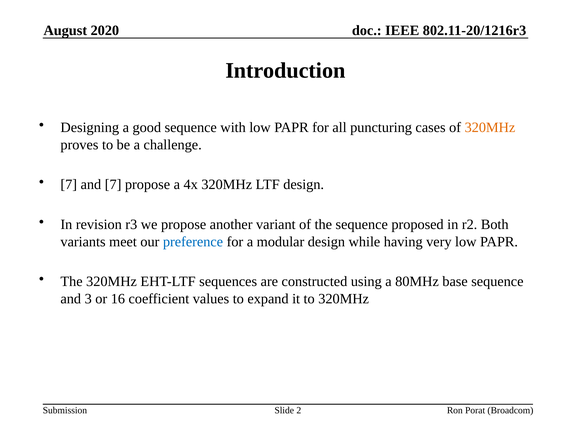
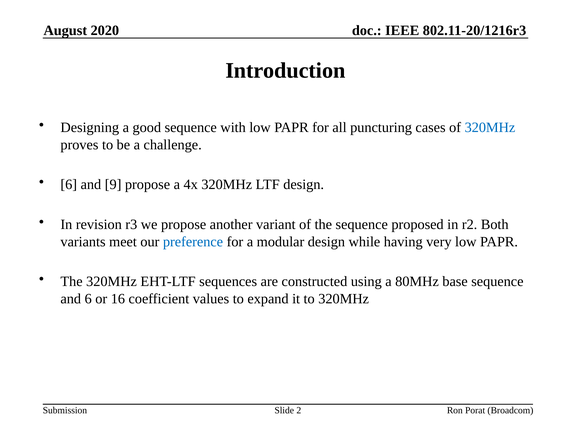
320MHz colour: orange -> blue (490, 128)
7: 7 -> 6 (69, 185)
and 7: 7 -> 9 (113, 185)
and 3: 3 -> 6 (88, 299)
